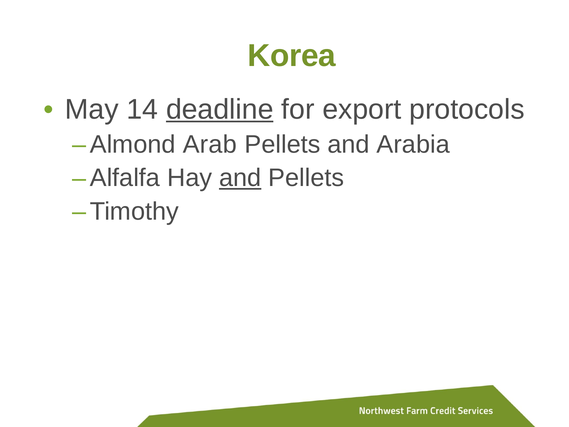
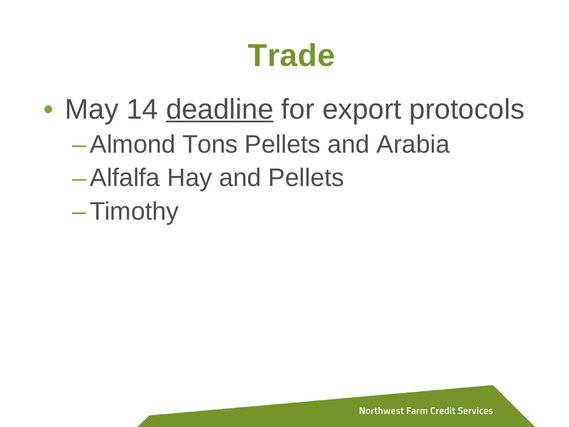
Korea: Korea -> Trade (291, 56)
Arab: Arab -> Tons (210, 144)
and underline: present -> none (240, 178)
